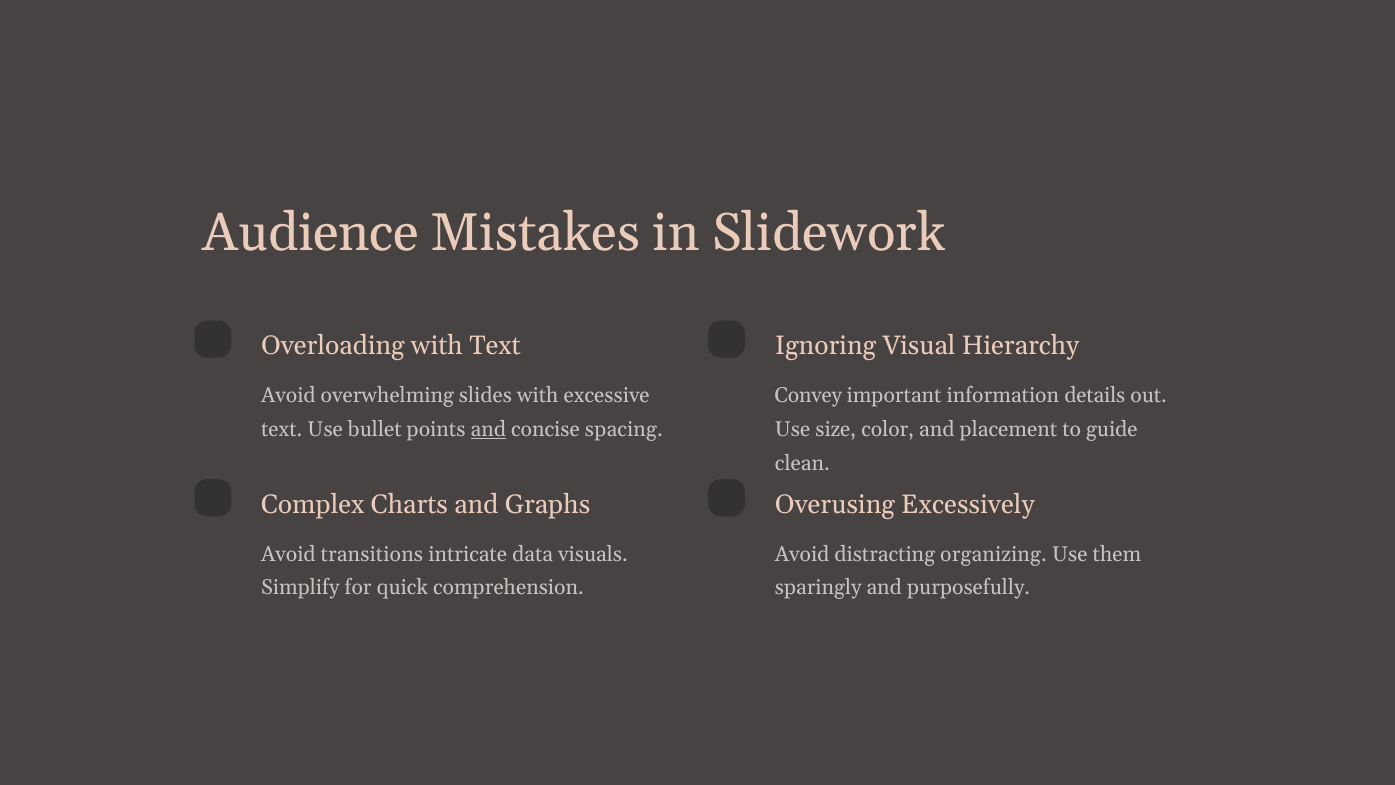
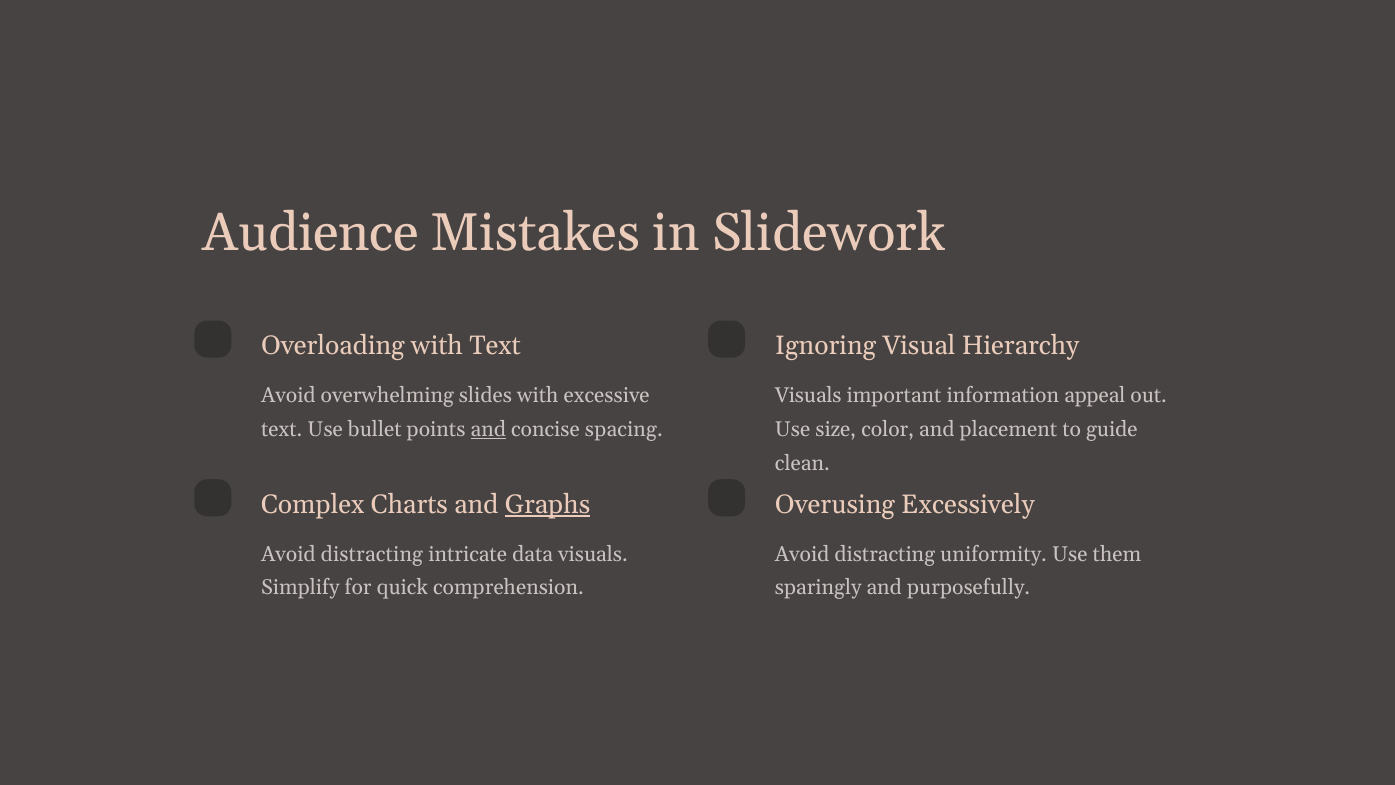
Convey: Convey -> Visuals (808, 395)
details: details -> appeal (1095, 395)
Graphs underline: none -> present (548, 504)
transitions: transitions -> distracting (372, 554)
organizing: organizing -> uniformity (994, 554)
